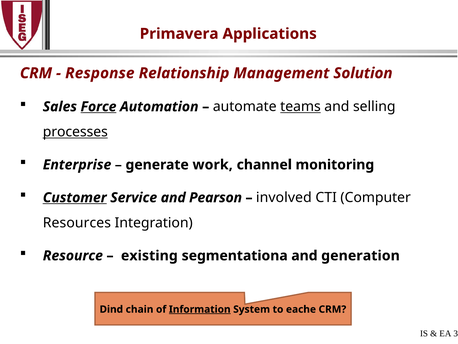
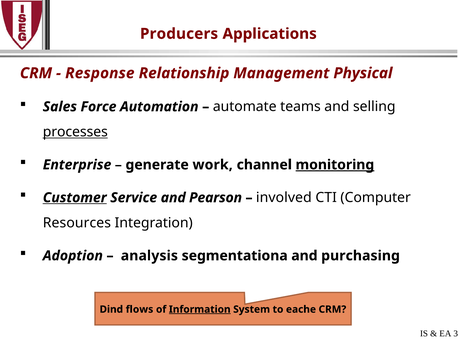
Primavera: Primavera -> Producers (179, 34)
Solution: Solution -> Physical (363, 73)
Force underline: present -> none (99, 107)
teams underline: present -> none (300, 107)
monitoring underline: none -> present (335, 165)
Resource: Resource -> Adoption (73, 255)
existing: existing -> analysis (149, 255)
generation: generation -> purchasing (361, 255)
chain: chain -> flows (139, 309)
